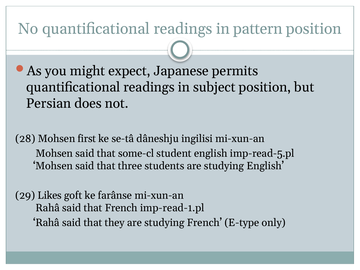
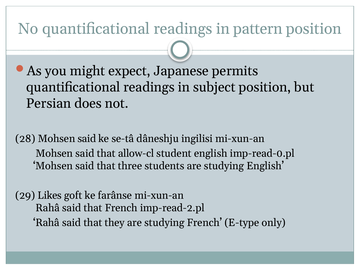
28 Mohsen first: first -> said (87, 139)
some-cl: some-cl -> allow-cl (136, 153)
imp-read-5.pl: imp-read-5.pl -> imp-read-0.pl (262, 153)
imp-read-1.pl: imp-read-1.pl -> imp-read-2.pl (172, 208)
